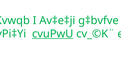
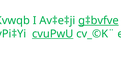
g‡bvfve underline: none -> present (98, 20)
